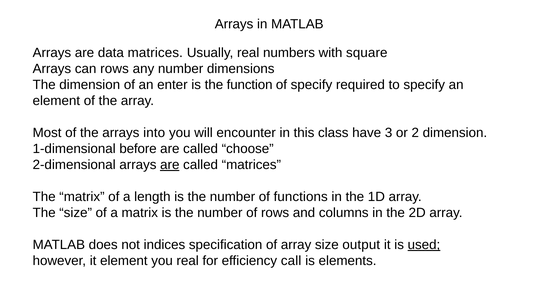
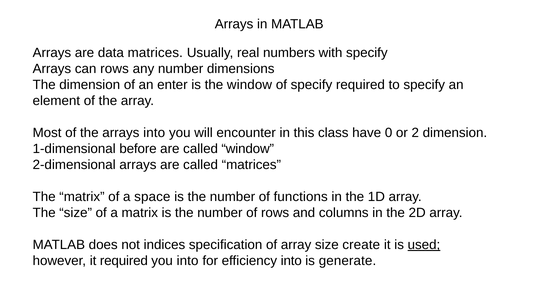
with square: square -> specify (367, 53)
the function: function -> window (249, 85)
3: 3 -> 0 (389, 133)
called choose: choose -> window (248, 149)
are underline: present -> none (170, 165)
length: length -> space (152, 197)
output: output -> create (361, 245)
it element: element -> required (124, 261)
you real: real -> into (188, 261)
efficiency call: call -> into (291, 261)
elements: elements -> generate (347, 261)
